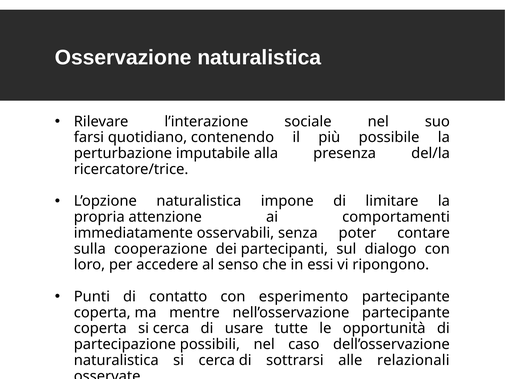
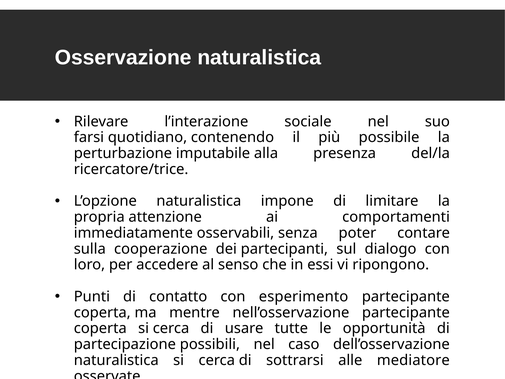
relazionali: relazionali -> mediatore (413, 360)
